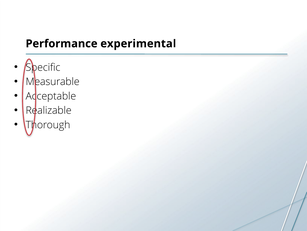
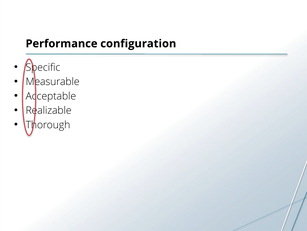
experimental: experimental -> configuration (138, 44)
